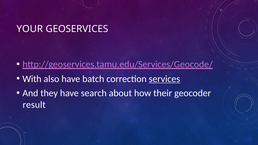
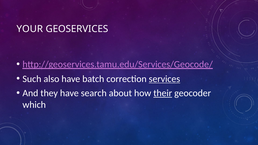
With: With -> Such (32, 79)
their underline: none -> present (163, 93)
result: result -> which (34, 105)
